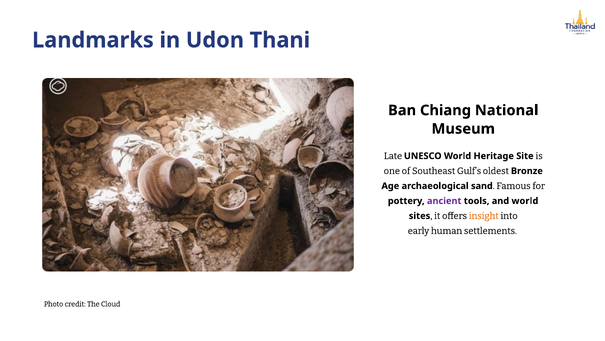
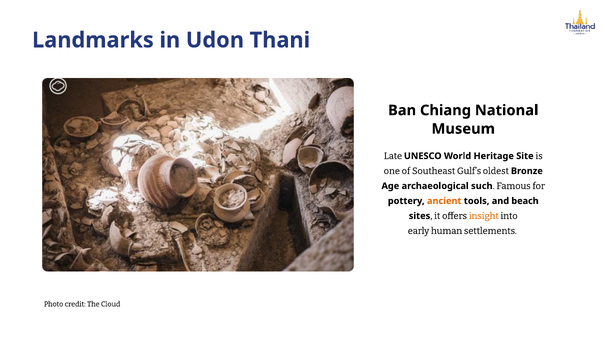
sand: sand -> such (482, 186)
ancient colour: purple -> orange (444, 201)
and world: world -> beach (525, 201)
